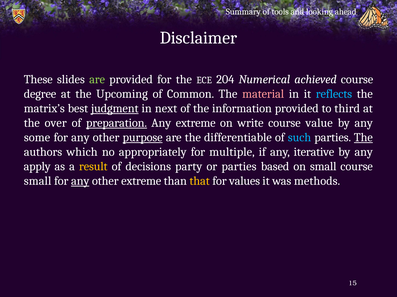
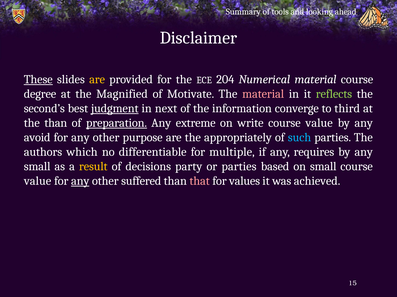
These underline: none -> present (38, 80)
are colour: light green -> yellow (97, 80)
Numerical achieved: achieved -> material (316, 80)
Upcoming: Upcoming -> Magnified (122, 94)
Common: Common -> Motivate (191, 94)
reflects colour: light blue -> light green (334, 94)
matrix’s: matrix’s -> second’s (44, 109)
information provided: provided -> converge (297, 109)
the over: over -> than (56, 123)
some: some -> avoid (37, 138)
purpose underline: present -> none (143, 138)
differentiable: differentiable -> appropriately (238, 138)
The underline: present -> none (363, 138)
appropriately: appropriately -> differentiable (153, 152)
iterative: iterative -> requires (314, 152)
apply: apply -> small (37, 167)
small: small -> value (38, 181)
other extreme: extreme -> suffered (141, 181)
that colour: yellow -> pink (200, 181)
methods: methods -> achieved (317, 181)
